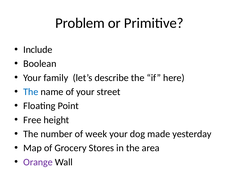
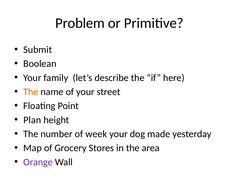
Include: Include -> Submit (38, 50)
The colour: blue -> orange (31, 92)
Free: Free -> Plan (32, 120)
